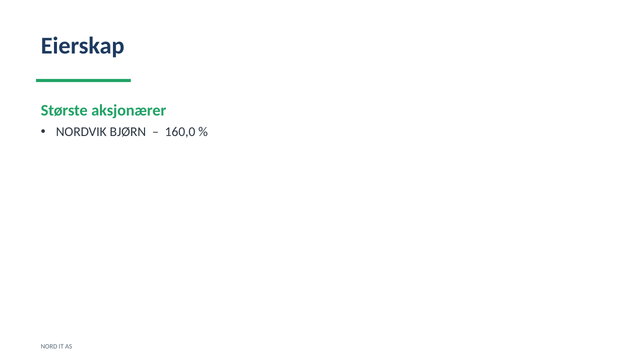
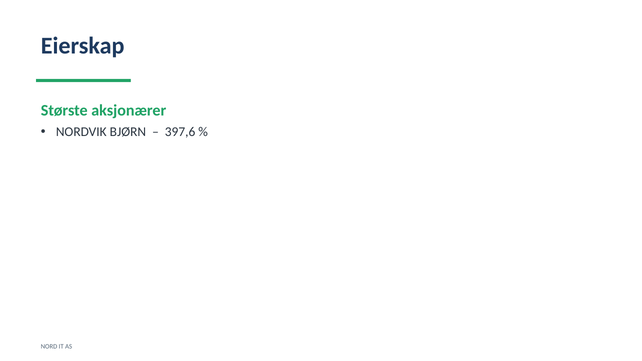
160,0: 160,0 -> 397,6 (180, 132)
